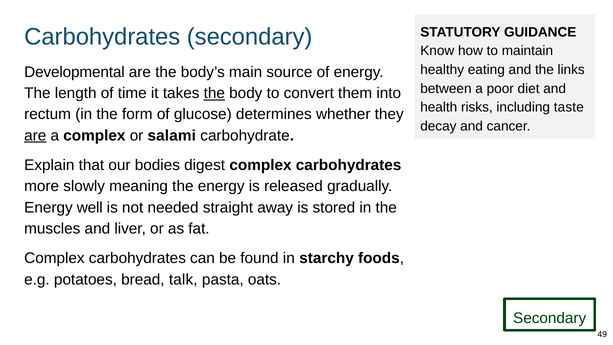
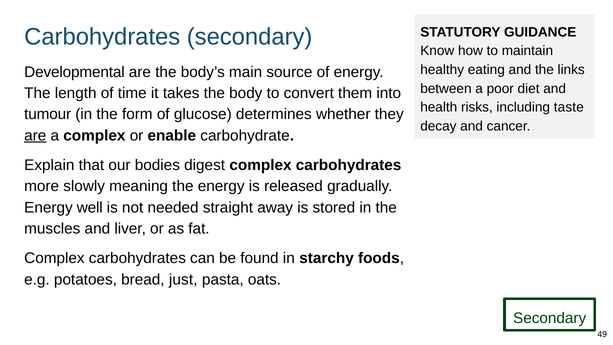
the underline: present -> none (214, 93)
rectum: rectum -> tumour (48, 114)
salami: salami -> enable (172, 135)
talk: talk -> just (183, 279)
